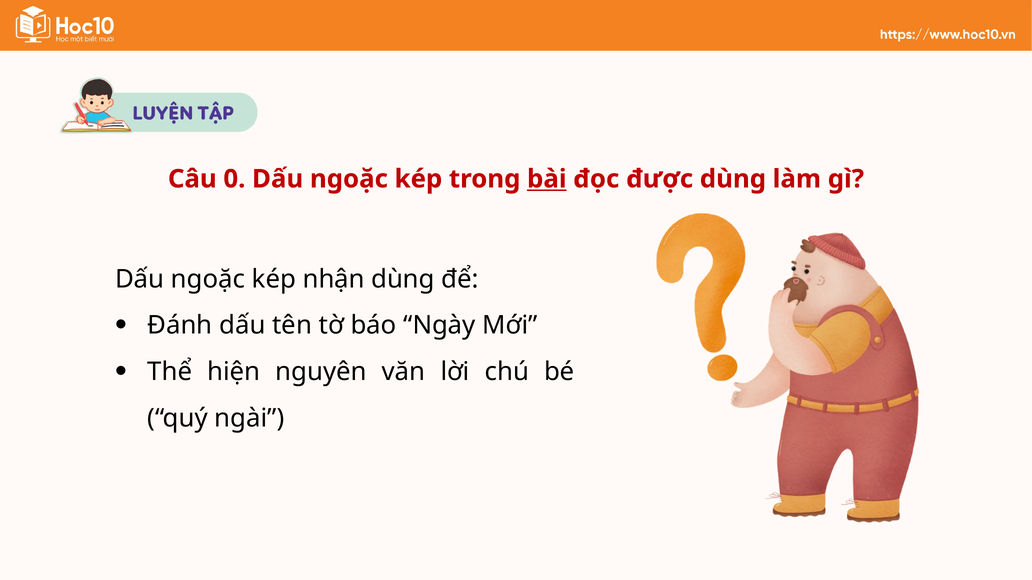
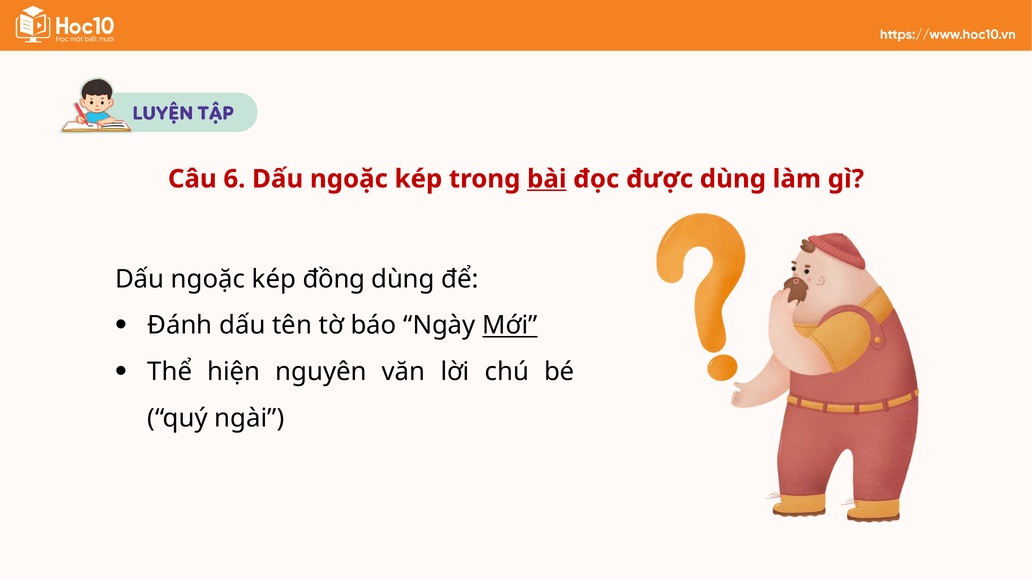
0: 0 -> 6 (234, 179)
nhận: nhận -> đồng (334, 279)
Mới underline: none -> present (510, 326)
